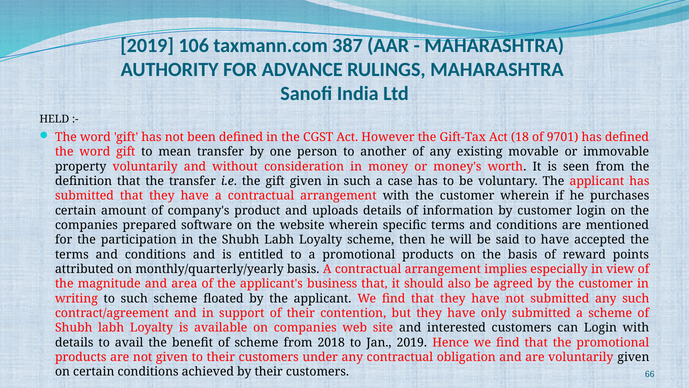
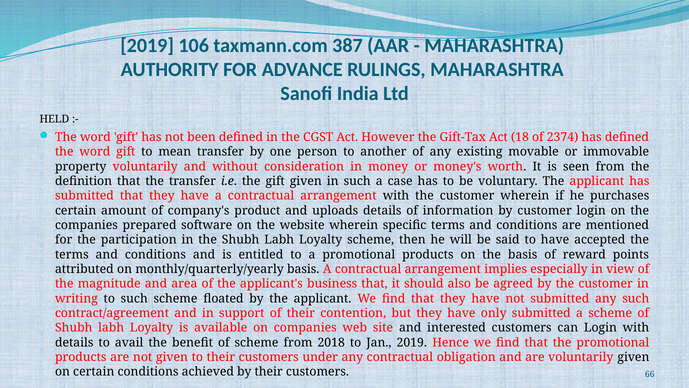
9701: 9701 -> 2374 (563, 137)
